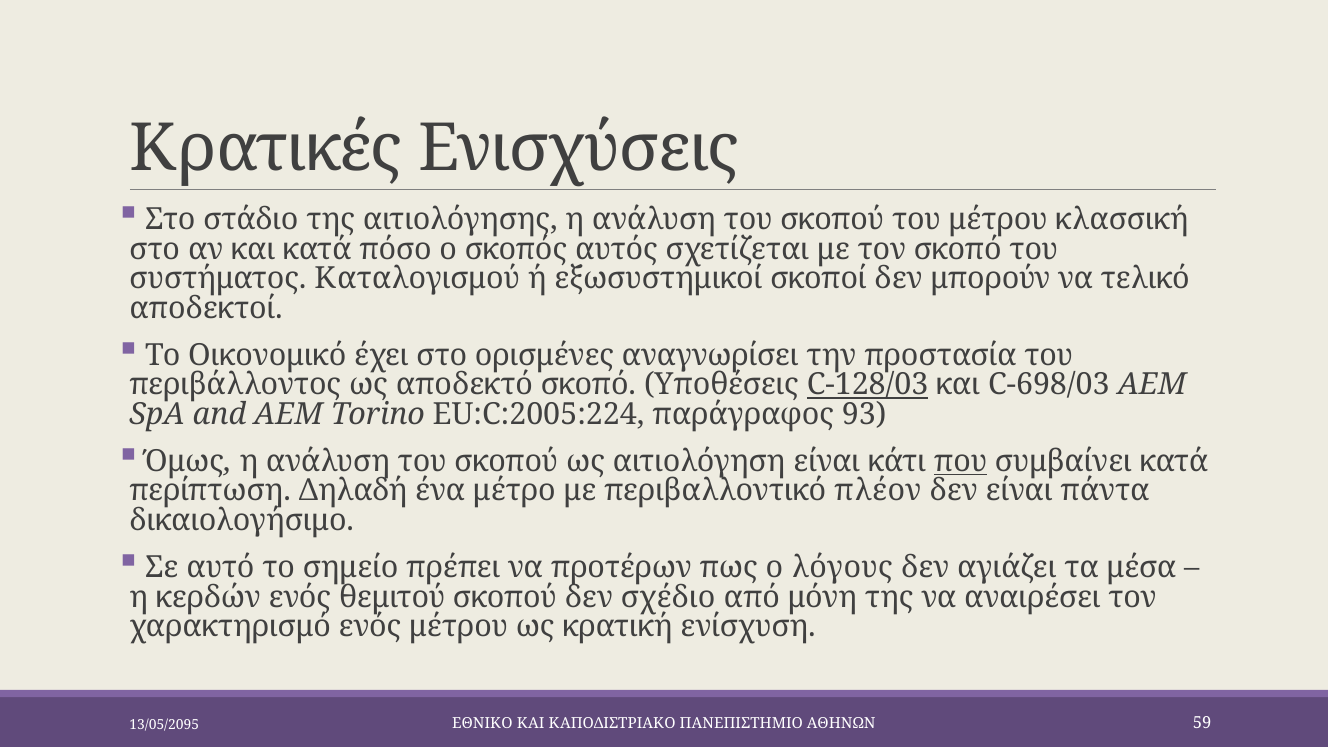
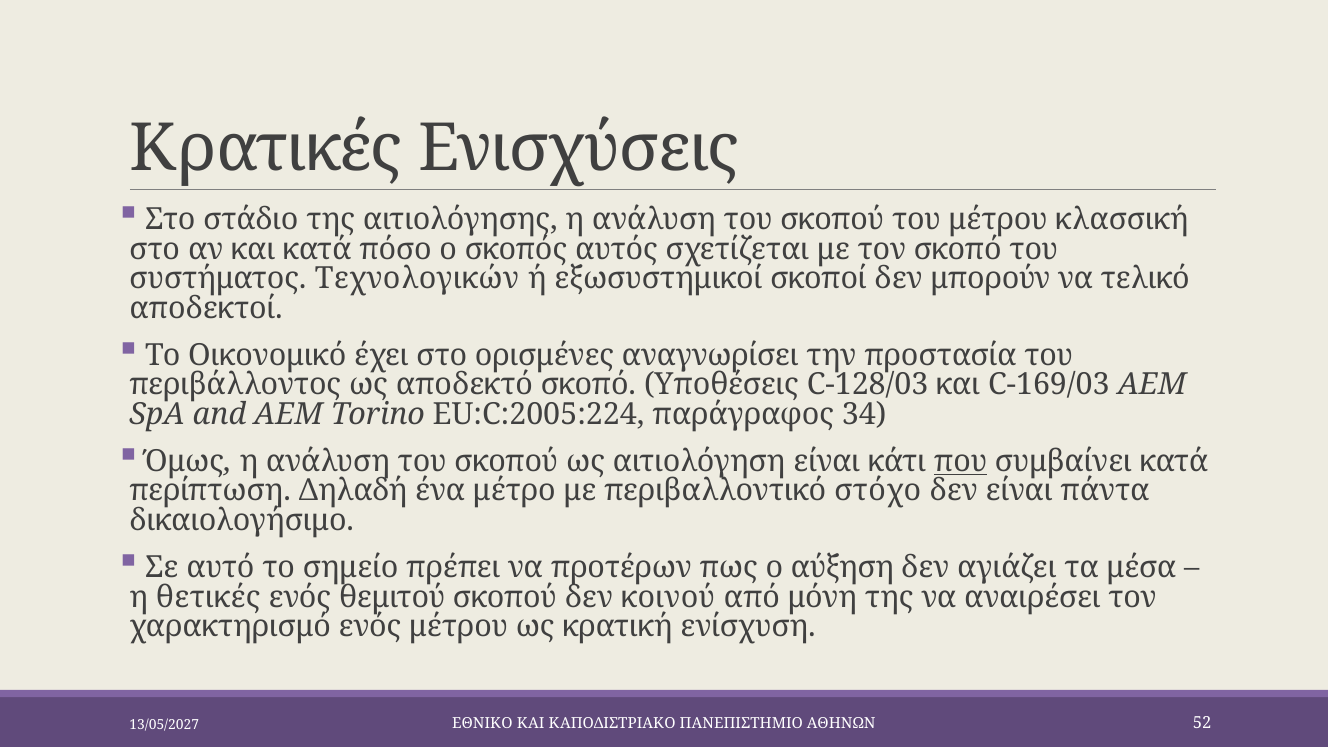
Καταλογισμού: Καταλογισμού -> Τεχνολογικών (417, 279)
C-128/03 underline: present -> none (868, 385)
C-698/03: C-698/03 -> C-169/03 (1049, 385)
93: 93 -> 34 (864, 414)
πλέον: πλέον -> στόχο (878, 491)
λόγους: λόγους -> αύξηση (842, 567)
κερδών: κερδών -> θετικές (208, 597)
σχέδιο: σχέδιο -> κοινού (668, 597)
59: 59 -> 52 (1202, 723)
13/05/2095: 13/05/2095 -> 13/05/2027 (164, 724)
